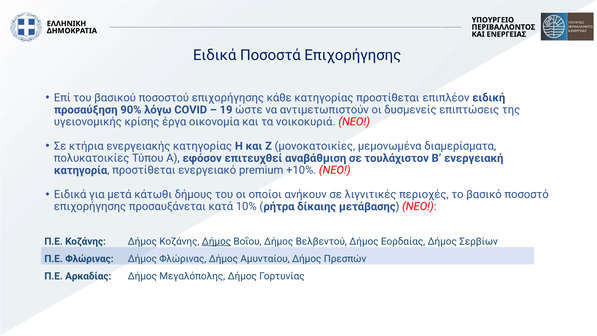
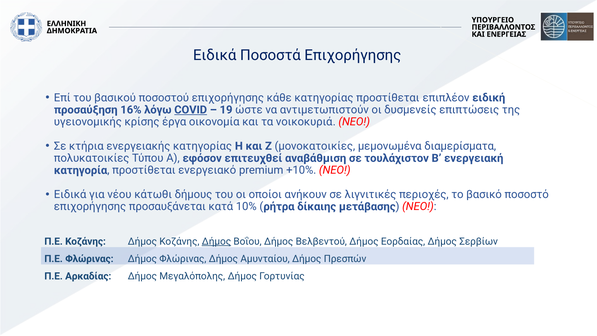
90%: 90% -> 16% (131, 110)
COVID underline: none -> present (191, 110)
μετά: μετά -> νέου (119, 194)
